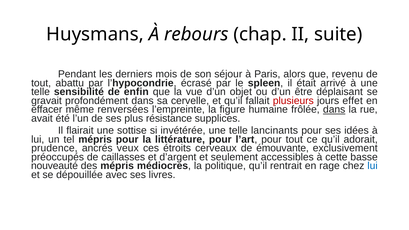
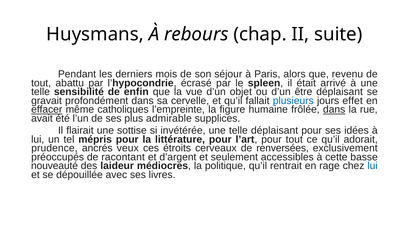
plusieurs colour: red -> blue (293, 101)
effacer underline: none -> present (47, 110)
renversées: renversées -> catholiques (123, 110)
résistance: résistance -> admirable (169, 118)
telle lancinants: lancinants -> déplaisant (275, 131)
émouvante: émouvante -> renversées (283, 148)
caillasses: caillasses -> racontant (123, 157)
des mépris: mépris -> laideur (117, 166)
